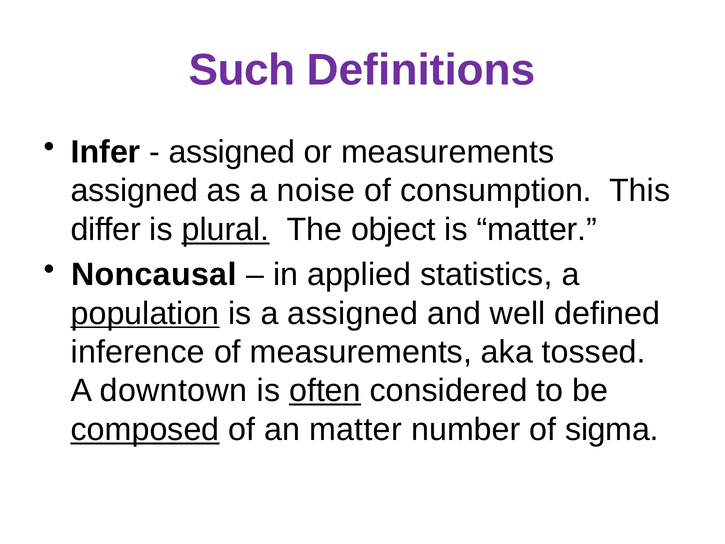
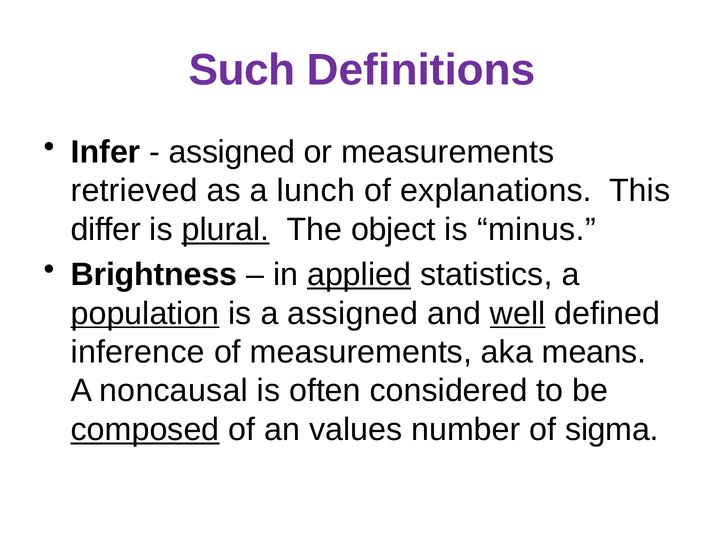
assigned: assigned -> retrieved (134, 191)
noise: noise -> lunch (316, 191)
consumption: consumption -> explanations (496, 191)
is matter: matter -> minus (536, 229)
Noncausal: Noncausal -> Brightness (154, 275)
applied underline: none -> present (359, 275)
well underline: none -> present (518, 313)
tossed: tossed -> means (594, 352)
downtown: downtown -> noncausal (174, 391)
often underline: present -> none (325, 391)
an matter: matter -> values (356, 429)
